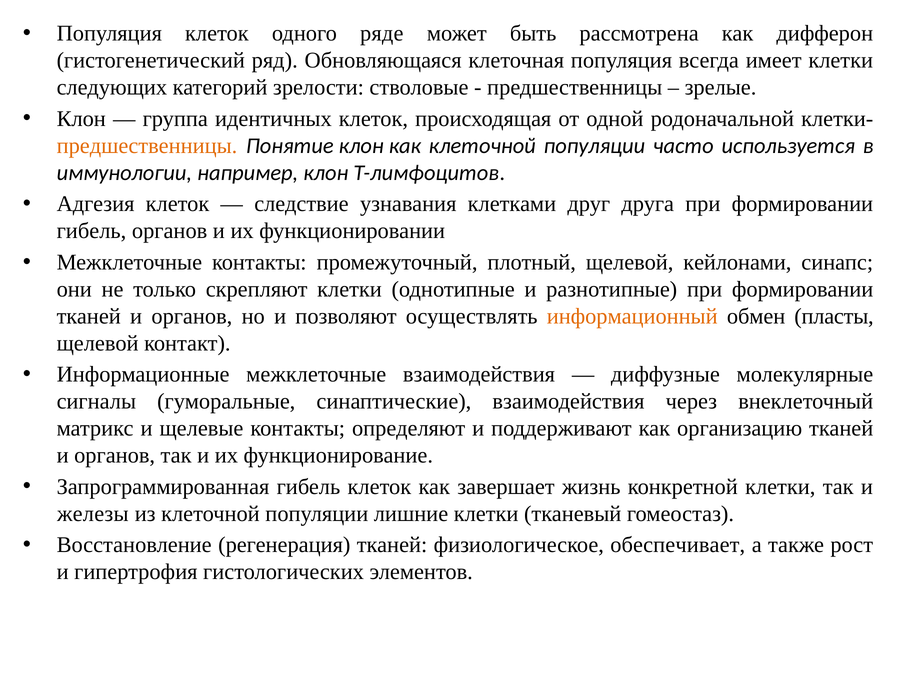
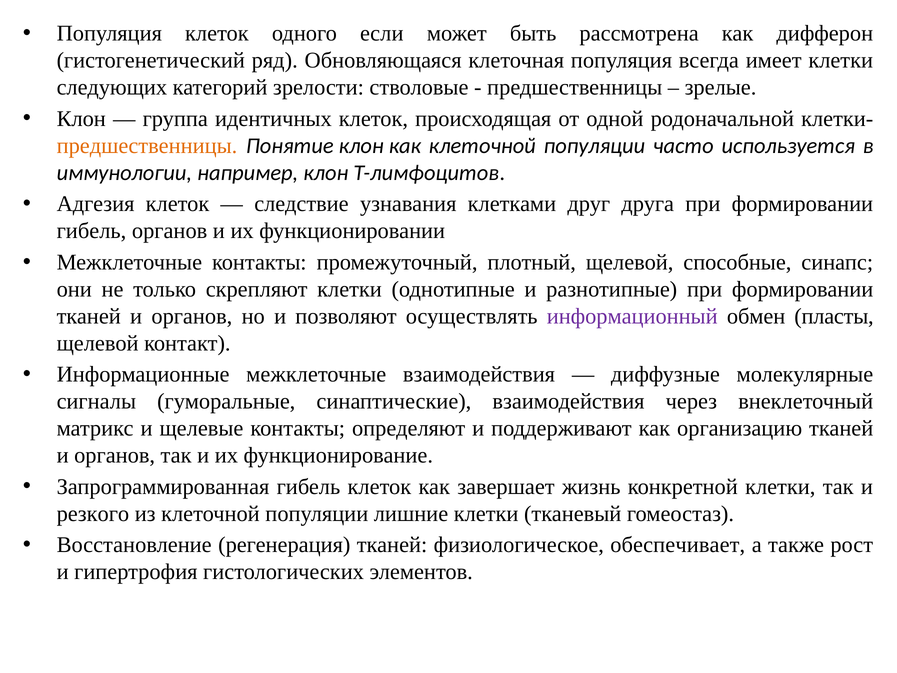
ряде: ряде -> если (382, 34)
кейлонами: кейлонами -> способные (737, 262)
информационный colour: orange -> purple (632, 316)
железы: железы -> резкого (93, 513)
